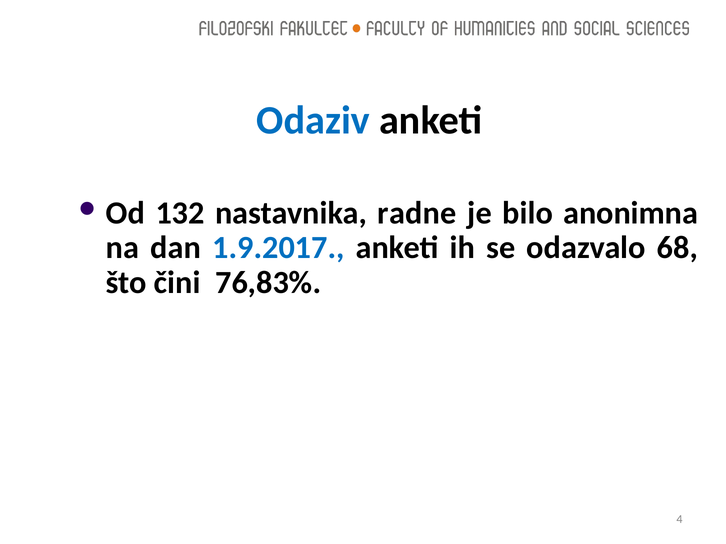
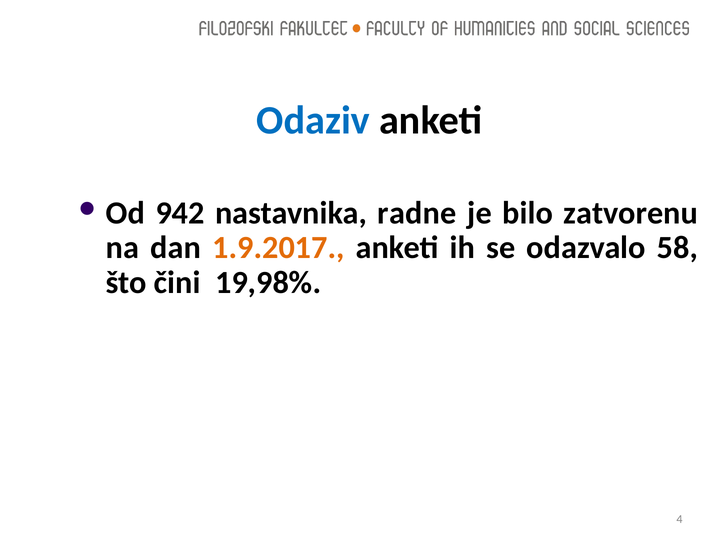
132: 132 -> 942 (180, 213)
anonimna: anonimna -> zatvorenu (631, 213)
1.9.2017 colour: blue -> orange (278, 248)
68: 68 -> 58 (677, 248)
76,83%: 76,83% -> 19,98% (268, 283)
